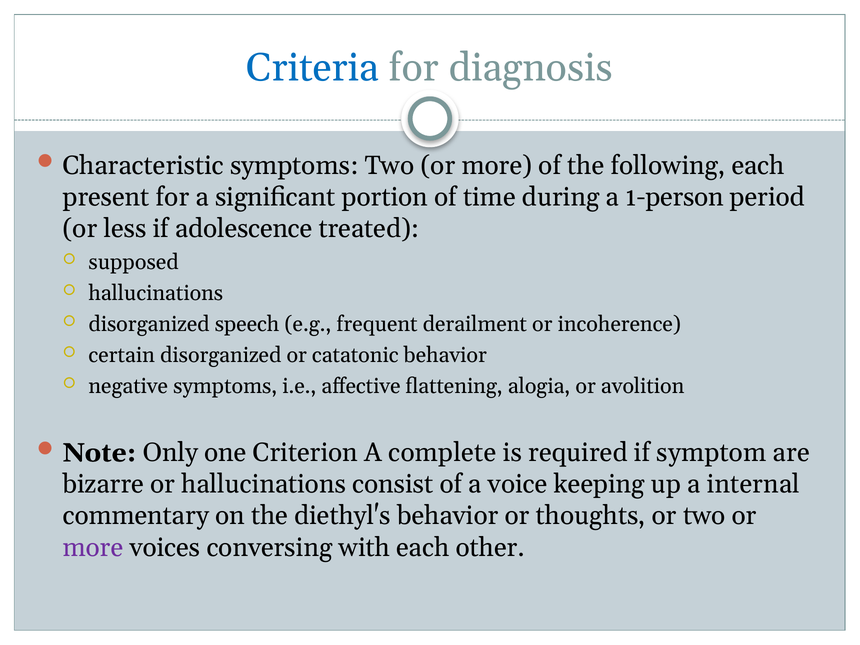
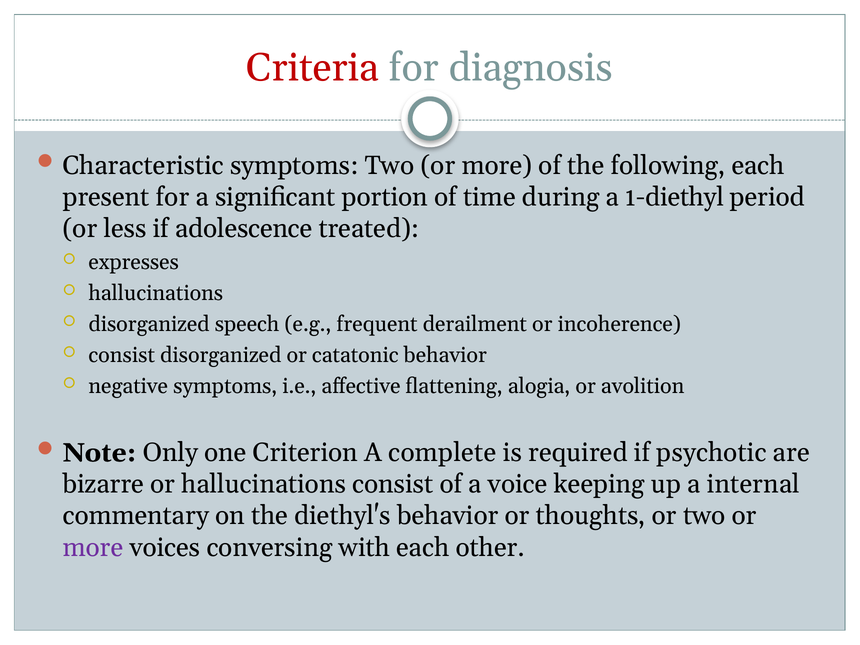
Criteria colour: blue -> red (313, 68)
1-person: 1-person -> 1-diethyl (674, 197)
supposed: supposed -> expresses (134, 262)
certain: certain -> consist (122, 355)
symptom: symptom -> psychotic (712, 453)
